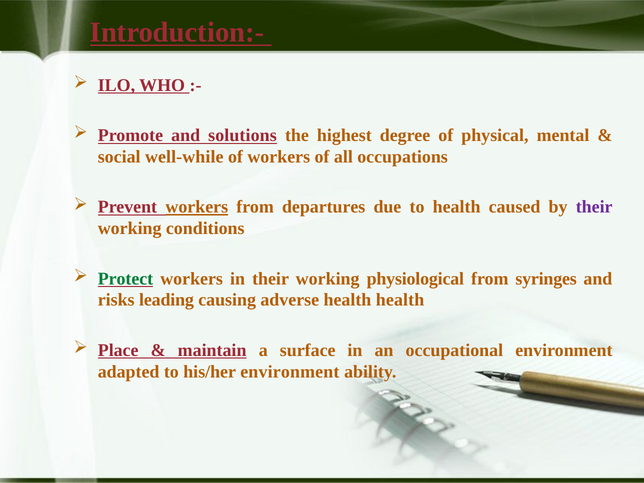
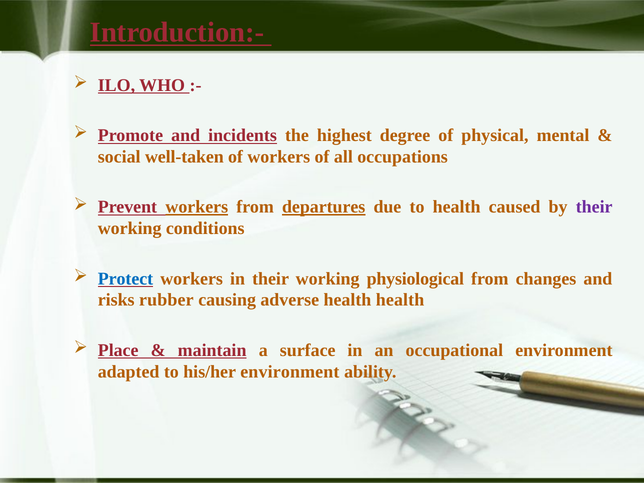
solutions: solutions -> incidents (243, 135)
well-while: well-while -> well-taken (184, 157)
departures underline: none -> present (324, 207)
Protect colour: green -> blue (125, 279)
syringes: syringes -> changes (546, 279)
leading: leading -> rubber (166, 300)
